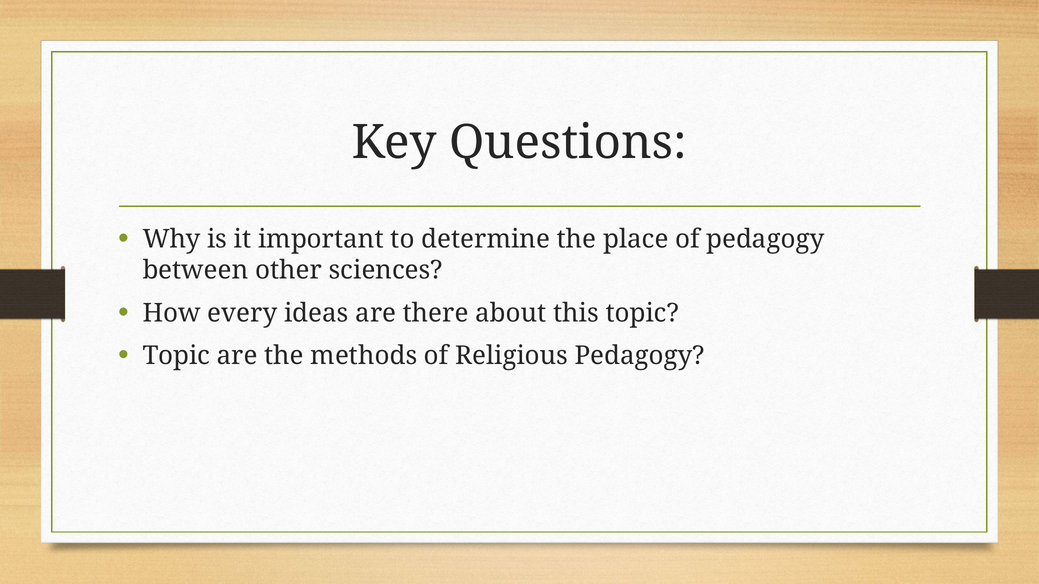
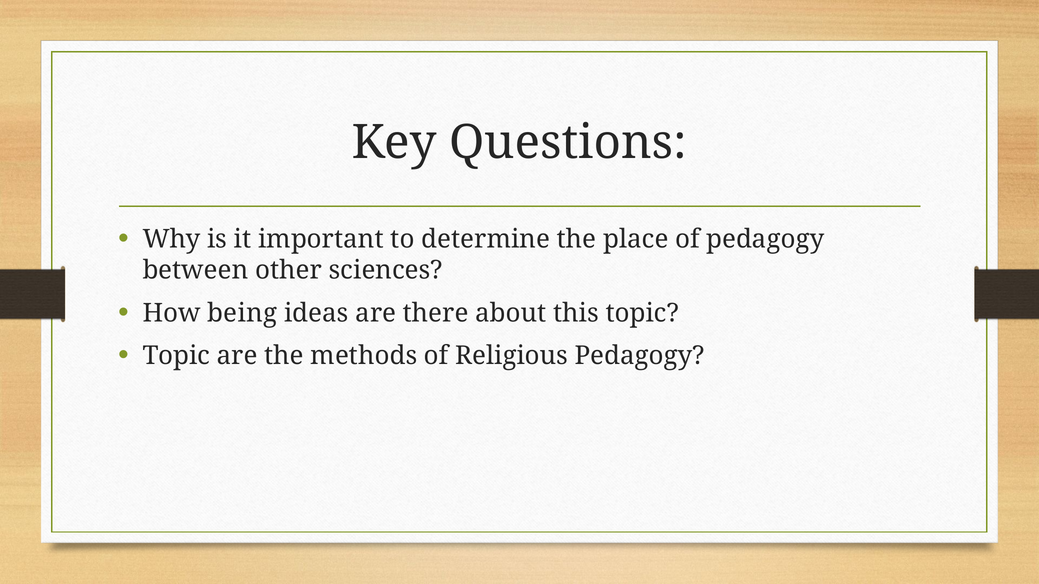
every: every -> being (242, 313)
